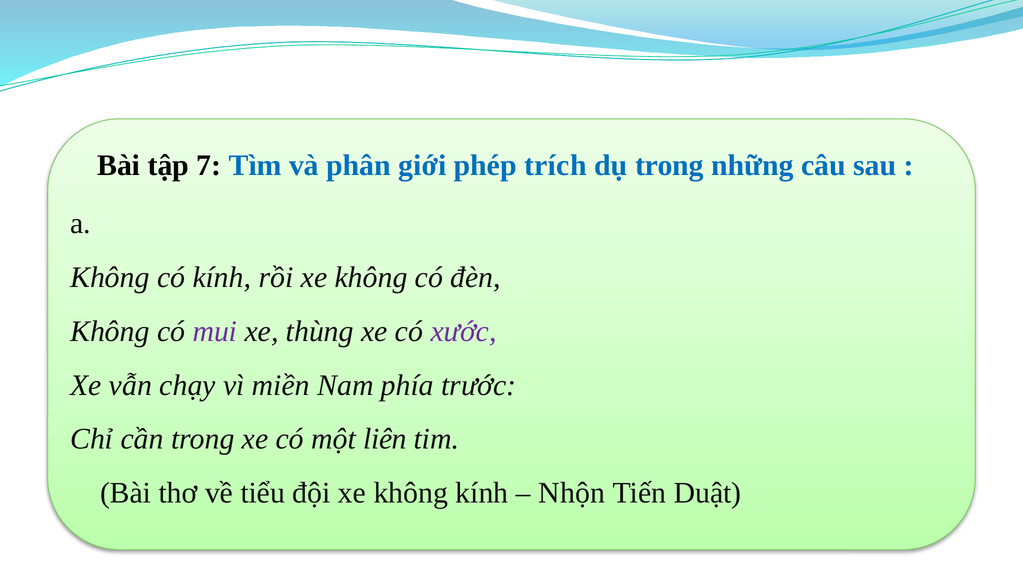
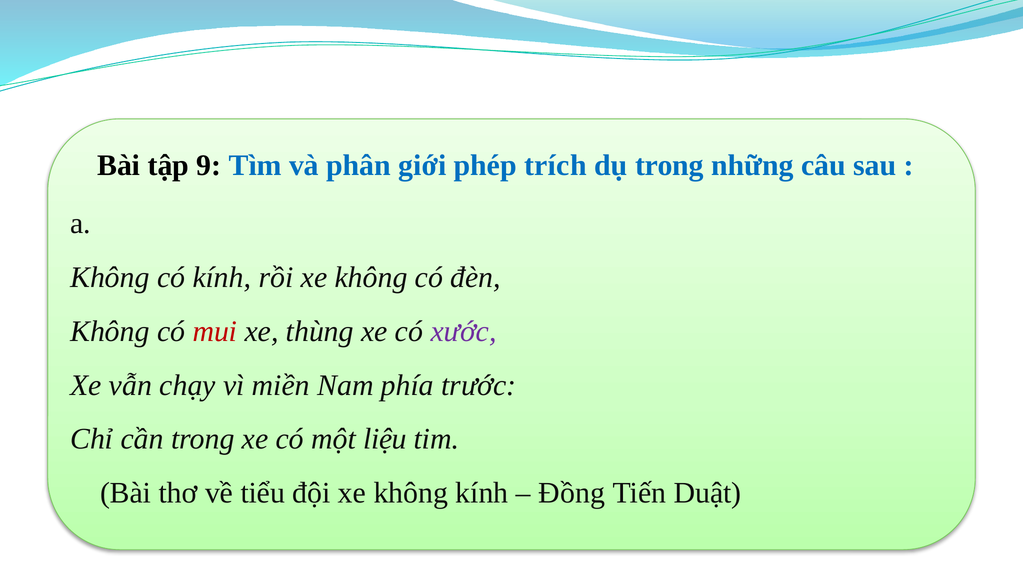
7: 7 -> 9 (209, 165)
mui colour: purple -> red (215, 332)
liên: liên -> liệu (385, 439)
Nhộn: Nhộn -> Đồng (572, 493)
